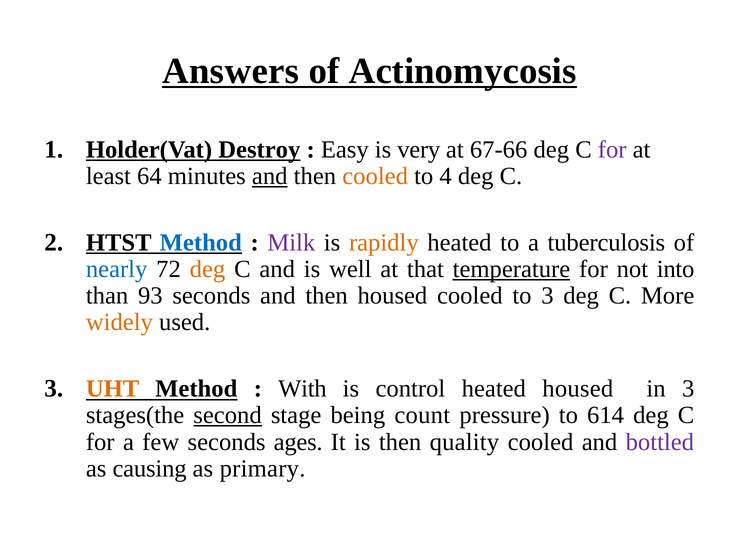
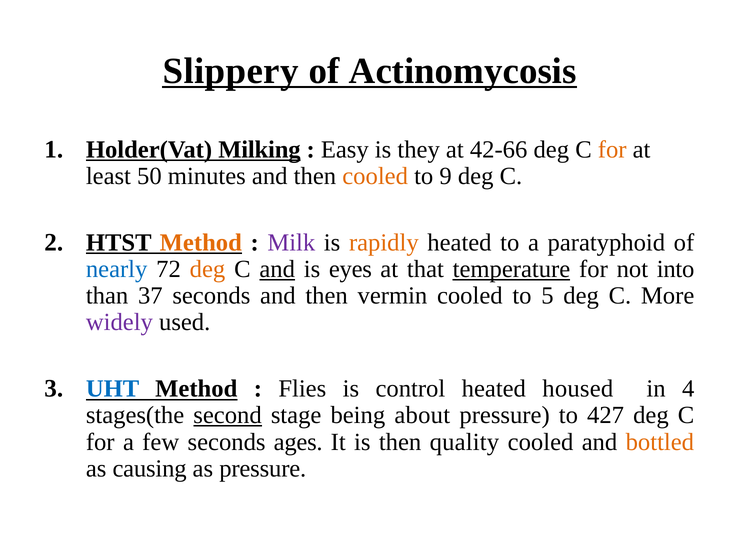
Answers: Answers -> Slippery (231, 71)
Destroy: Destroy -> Milking (259, 150)
very: very -> they (419, 150)
67-66: 67-66 -> 42-66 (499, 150)
for colour: purple -> orange (612, 150)
64: 64 -> 50 (149, 176)
and underline: present -> none (270, 176)
4: 4 -> 9 (446, 176)
Method colour: blue -> orange (201, 243)
tuberculosis: tuberculosis -> paratyphoid (606, 243)
and underline: none -> present (277, 269)
well: well -> eyes (350, 269)
93: 93 -> 37 (150, 296)
then housed: housed -> vermin (392, 296)
to 3: 3 -> 5 (547, 296)
widely colour: orange -> purple (119, 322)
UHT colour: orange -> blue (113, 389)
With: With -> Flies (302, 389)
in 3: 3 -> 4 (688, 389)
count: count -> about (422, 416)
614: 614 -> 427 (606, 416)
bottled colour: purple -> orange (660, 442)
as primary: primary -> pressure (263, 469)
